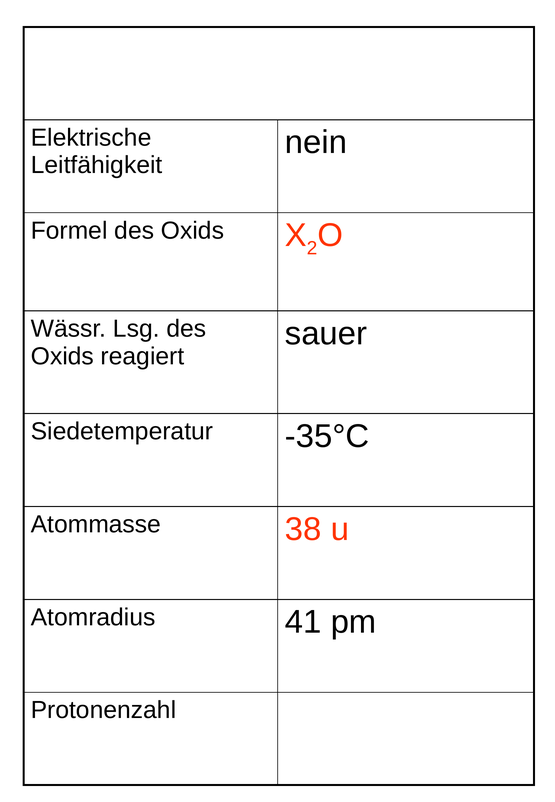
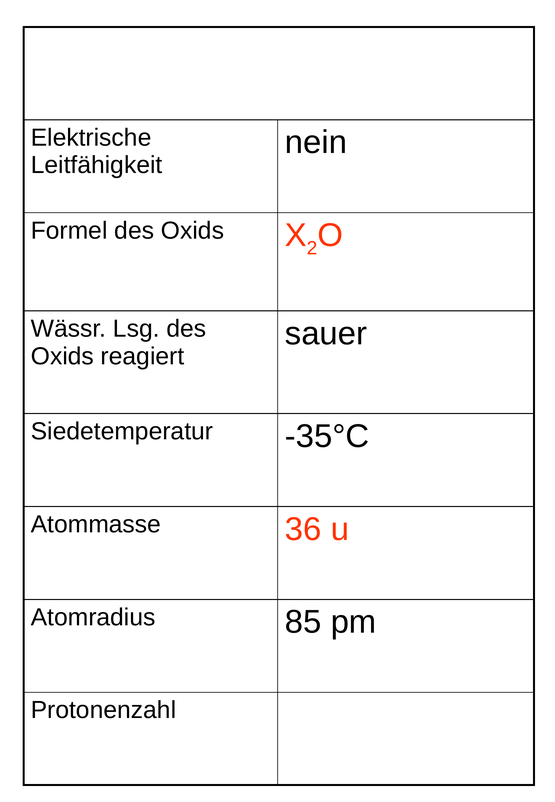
38: 38 -> 36 (303, 529)
41: 41 -> 85 (303, 622)
